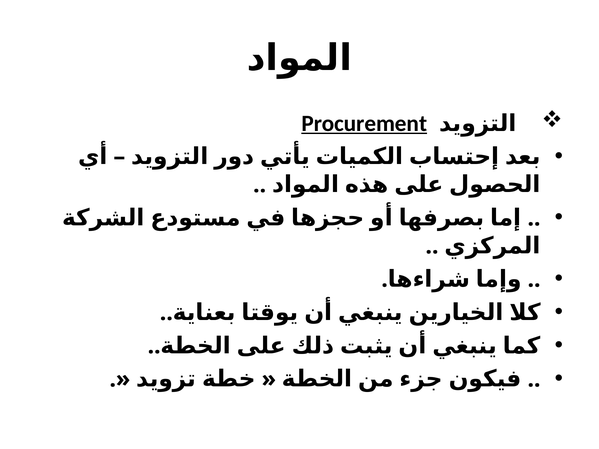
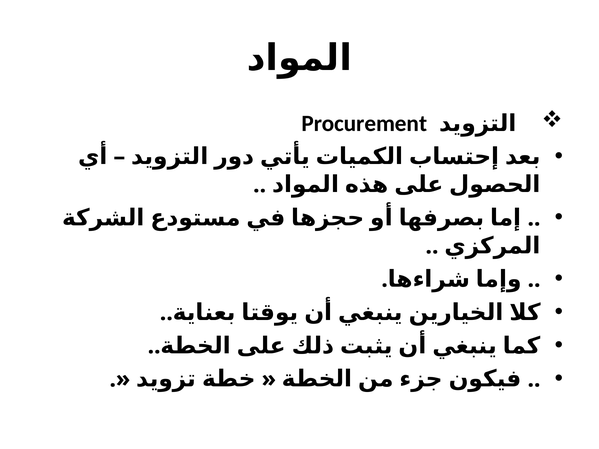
Procurement underline: present -> none (364, 123)
